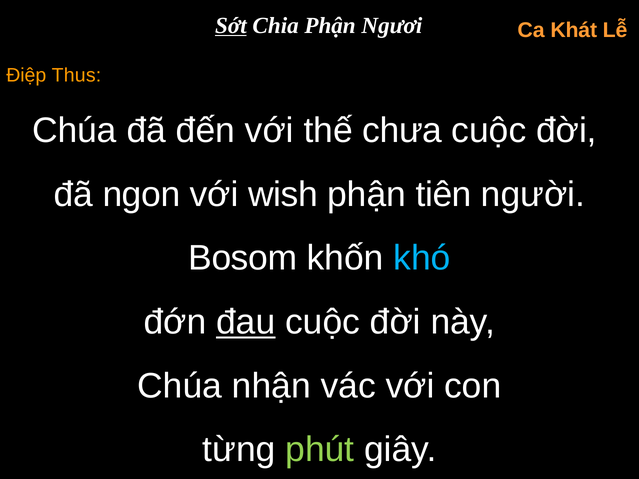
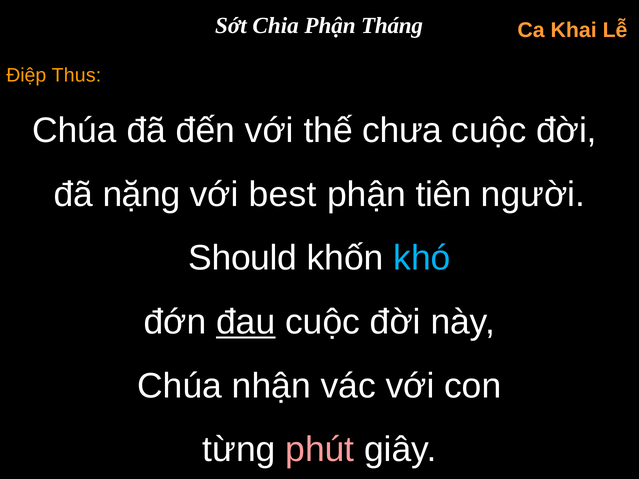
Sớt underline: present -> none (231, 26)
Ngươi: Ngươi -> Tháng (392, 26)
Khát: Khát -> Khai (574, 30)
ngon: ngon -> nặng (142, 195)
wish: wish -> best (283, 195)
Bosom: Bosom -> Should (243, 258)
phút colour: light green -> pink (320, 450)
